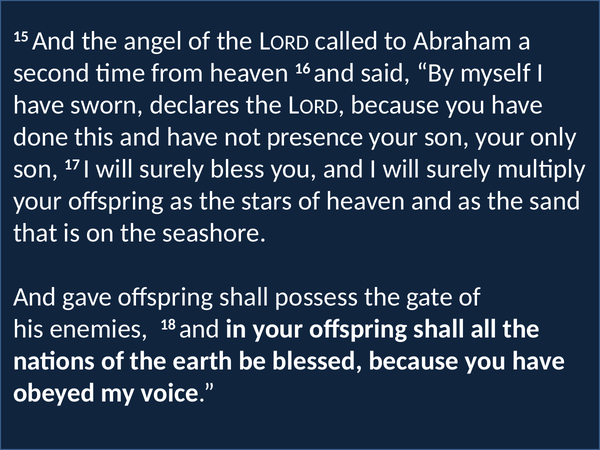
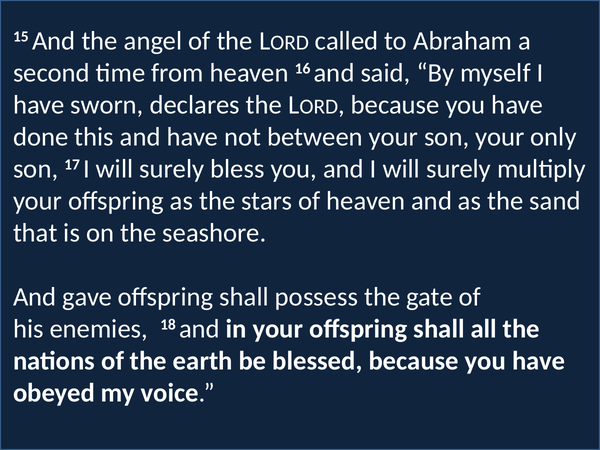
presence: presence -> between (315, 137)
